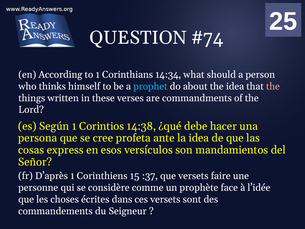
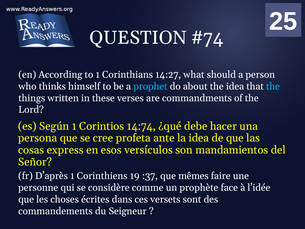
14:34: 14:34 -> 14:27 (168, 75)
the colour: pink -> light blue (273, 86)
14:38: 14:38 -> 14:74 (141, 126)
Corinthiens 15: 15 -> 19 (135, 176)
que versets: versets -> mêmes (193, 176)
